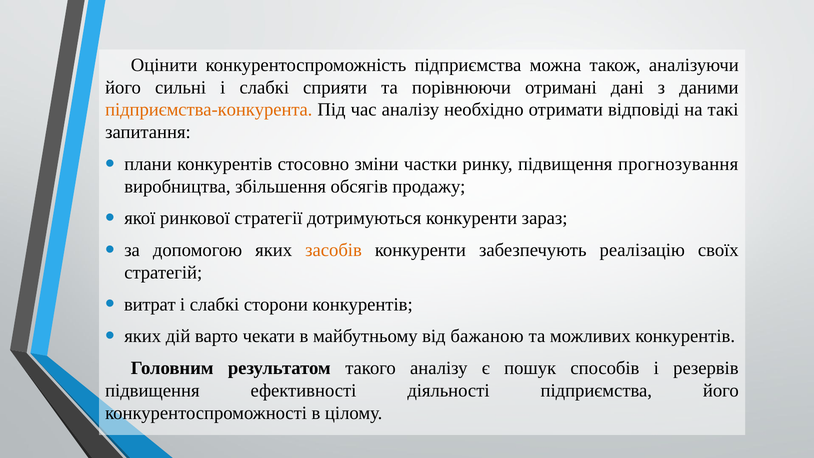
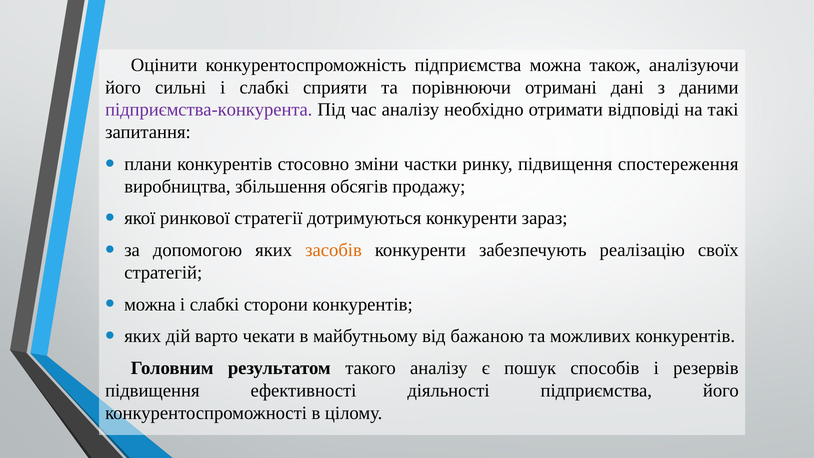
підприємства-конкурента colour: orange -> purple (209, 110)
прогнозування: прогнозування -> спостереження (678, 164)
витрат: витрат -> можна (150, 304)
